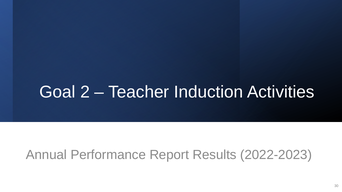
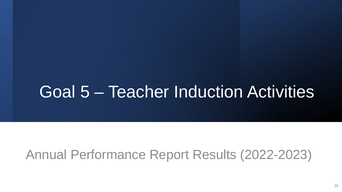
2: 2 -> 5 (85, 92)
